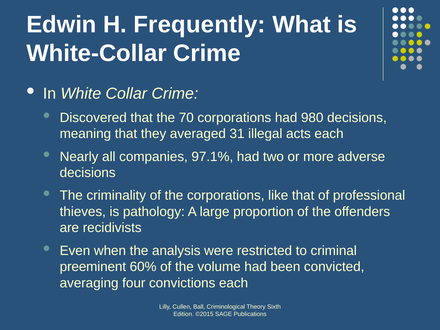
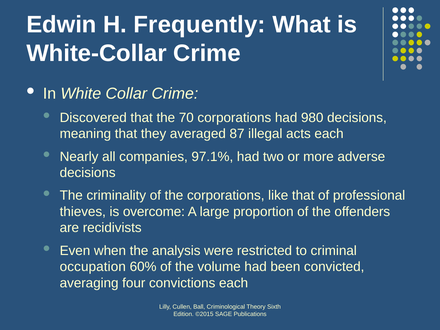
31: 31 -> 87 (237, 134)
pathology: pathology -> overcome (154, 212)
preeminent: preeminent -> occupation (93, 267)
